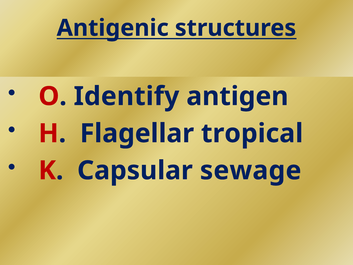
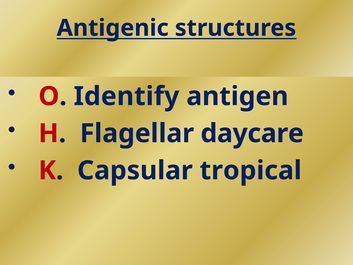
tropical: tropical -> daycare (252, 133)
sewage: sewage -> tropical (251, 170)
